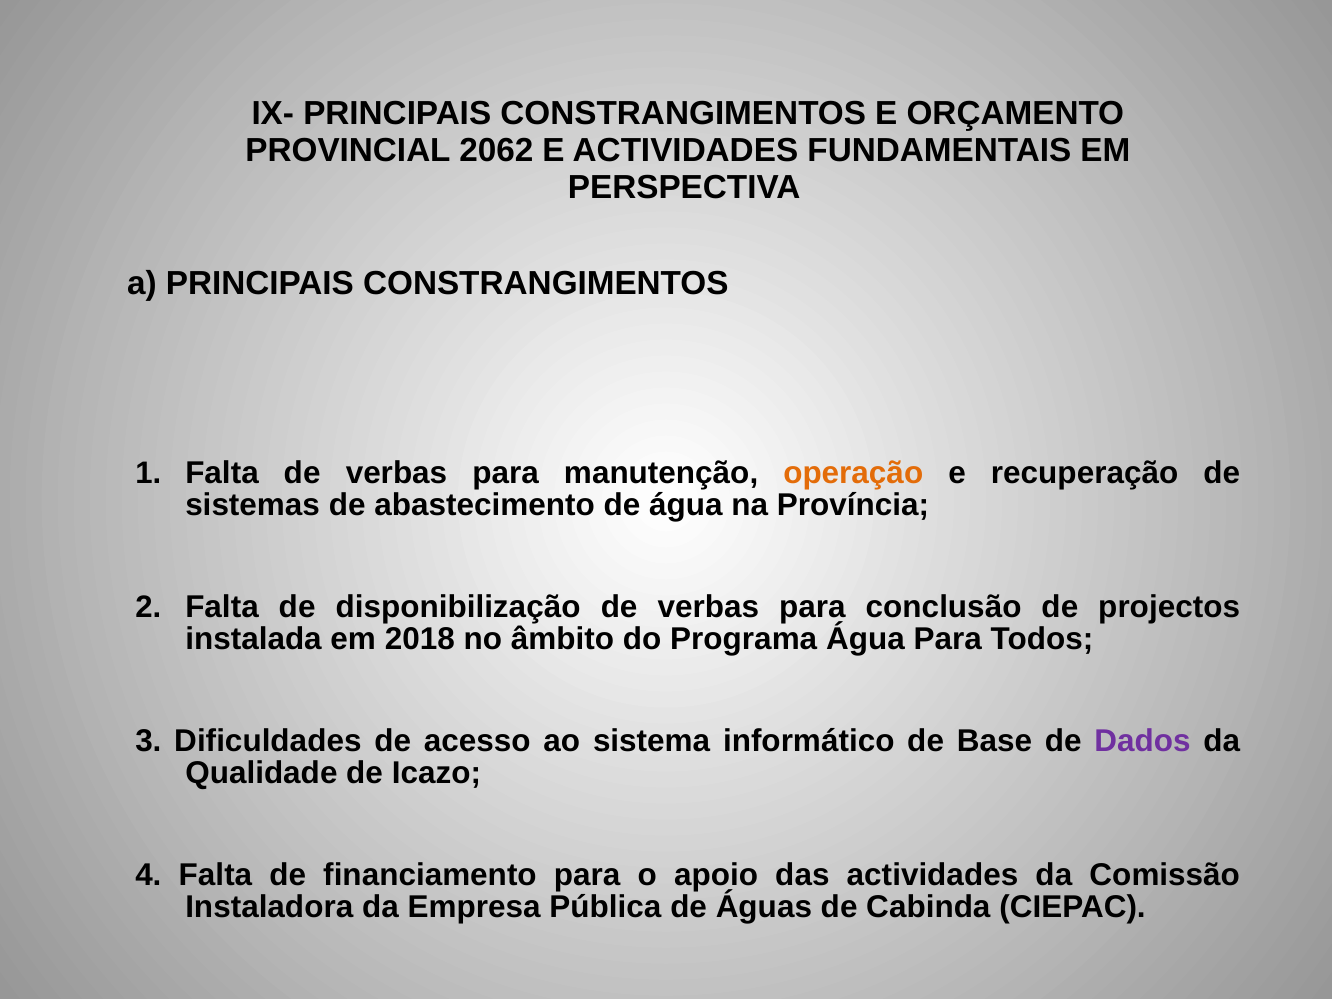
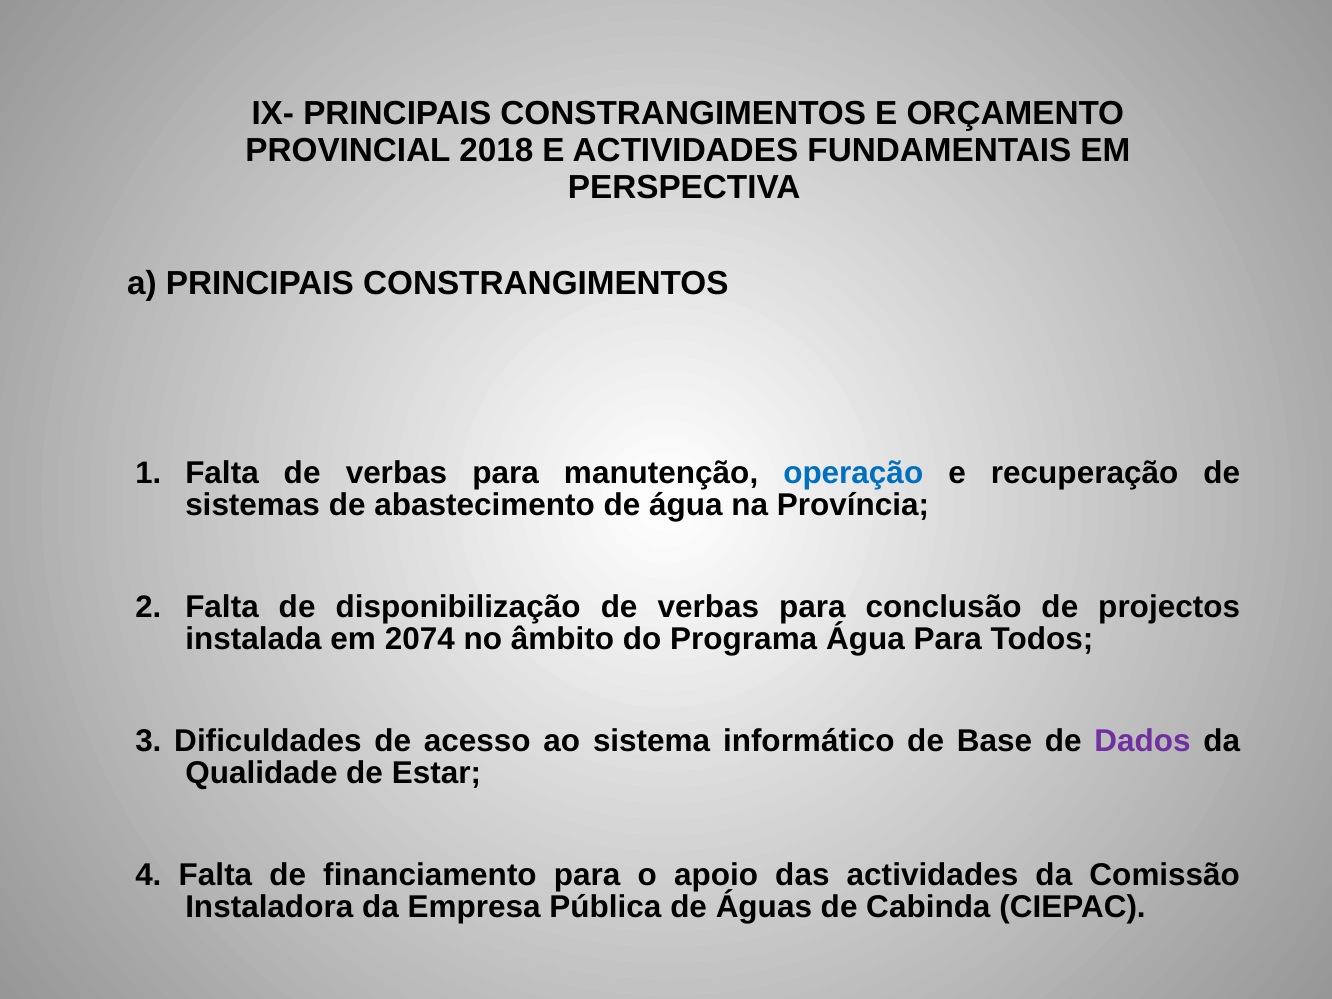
2062: 2062 -> 2018 (496, 150)
operação colour: orange -> blue (853, 473)
2018: 2018 -> 2074 (420, 639)
Icazo: Icazo -> Estar (436, 773)
